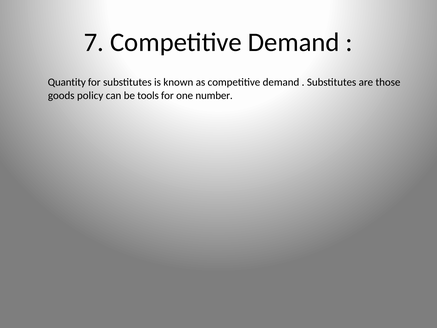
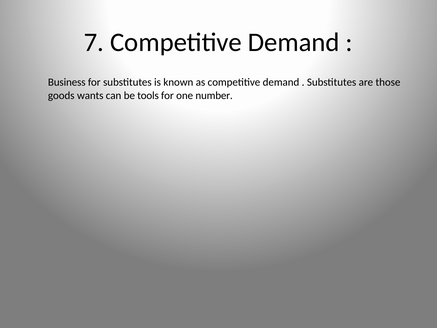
Quantity: Quantity -> Business (67, 82)
policy: policy -> wants (90, 95)
